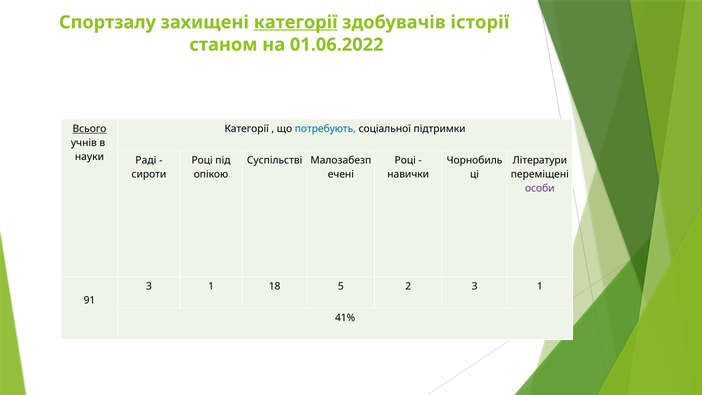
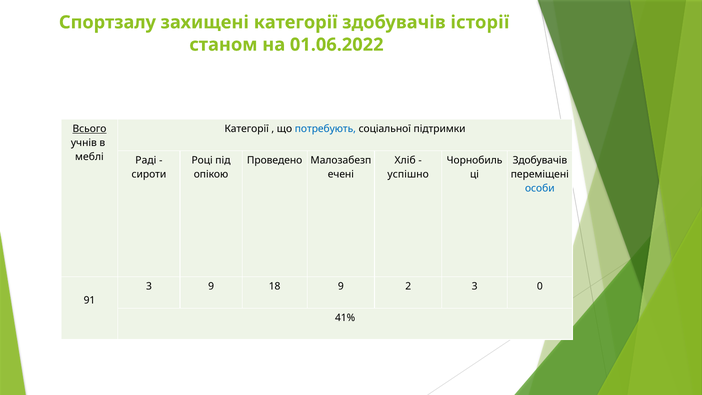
категорії underline: present -> none (296, 22)
науки: науки -> меблі (89, 157)
Суспільстві: Суспільстві -> Проведено (275, 160)
Році: Році -> Хліб (405, 160)
Літератури: Літератури -> Здобувачів (540, 160)
навички: навички -> успішно (408, 174)
особи colour: purple -> blue (540, 188)
1: 1 -> 9 (211, 286)
18 5: 5 -> 9 (341, 286)
2 3 1: 1 -> 0 (540, 286)
